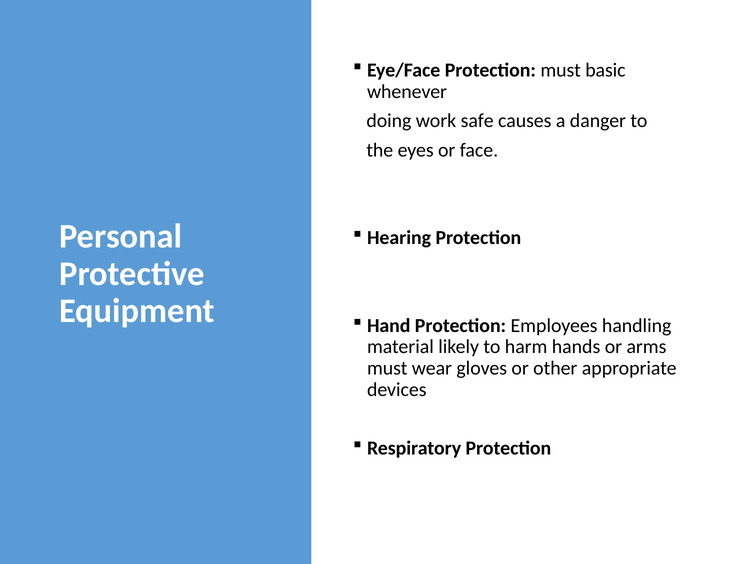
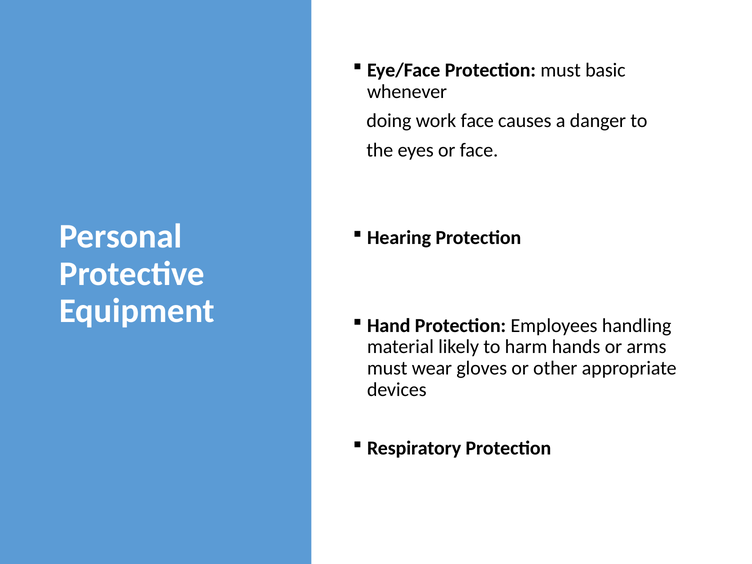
work safe: safe -> face (477, 121)
